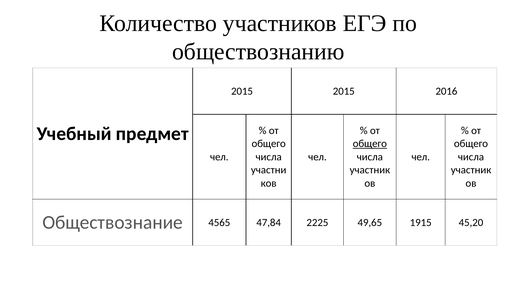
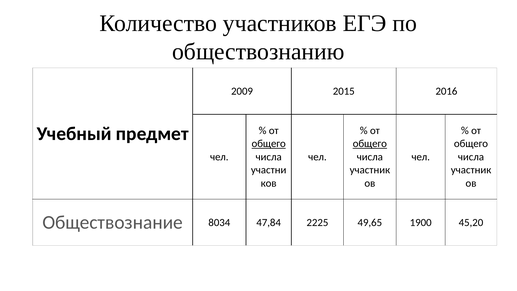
2015: 2015 -> 2009 (242, 91)
общего underline: none -> present (269, 144)
4565: 4565 -> 8034 (219, 222)
1915: 1915 -> 1900 (421, 222)
